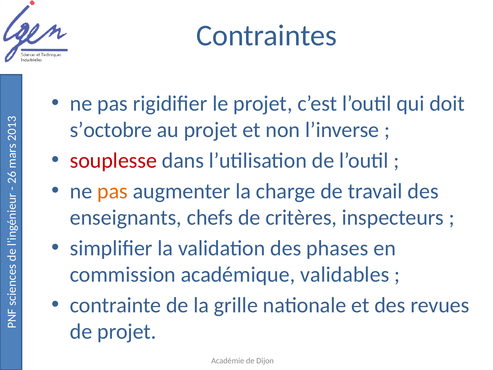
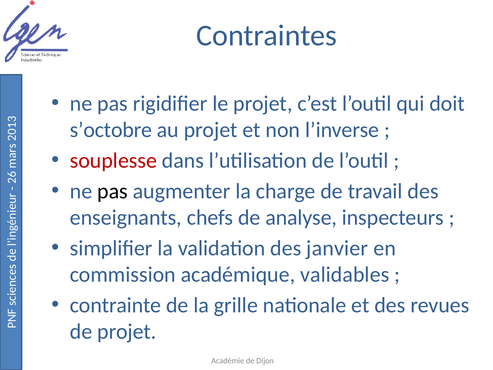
pas colour: orange -> black (112, 191)
critères: critères -> analyse (301, 217)
phases: phases -> janvier (337, 248)
